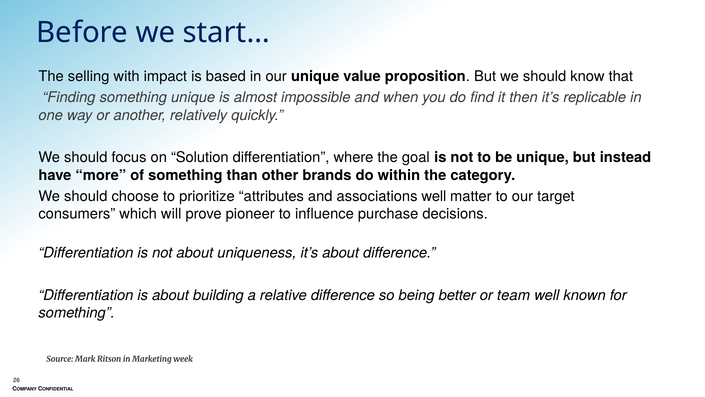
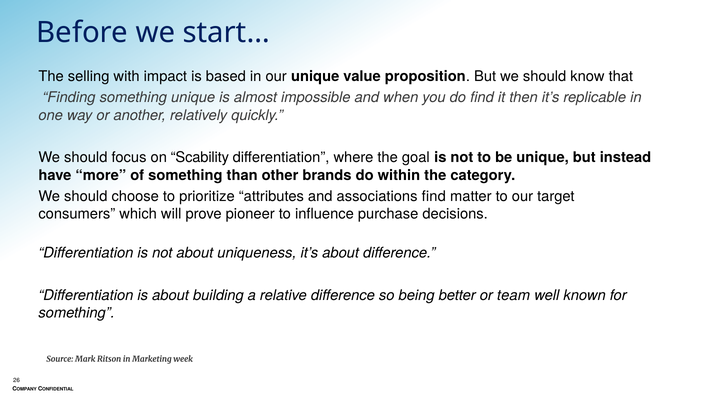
Solution: Solution -> Scability (200, 157)
associations well: well -> find (434, 196)
